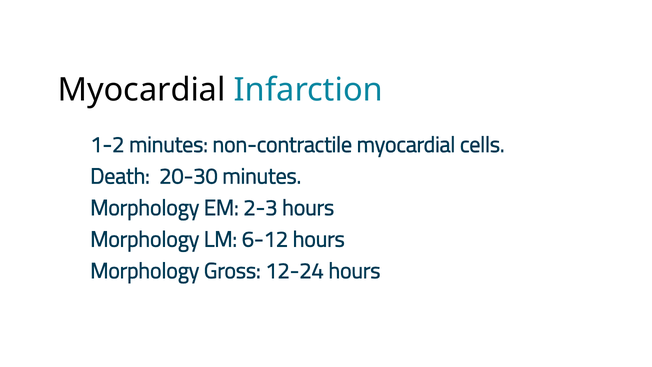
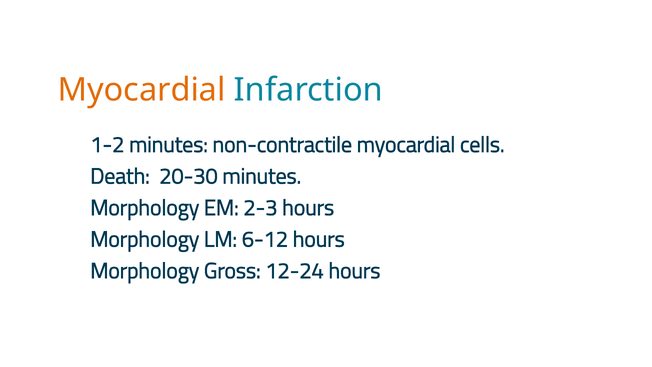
Myocardial colour: black -> orange (142, 90)
